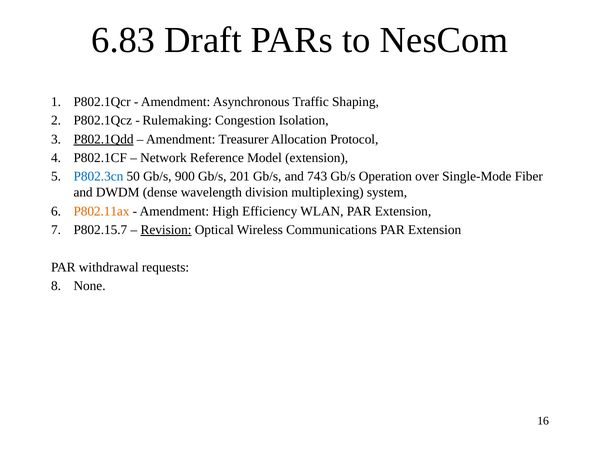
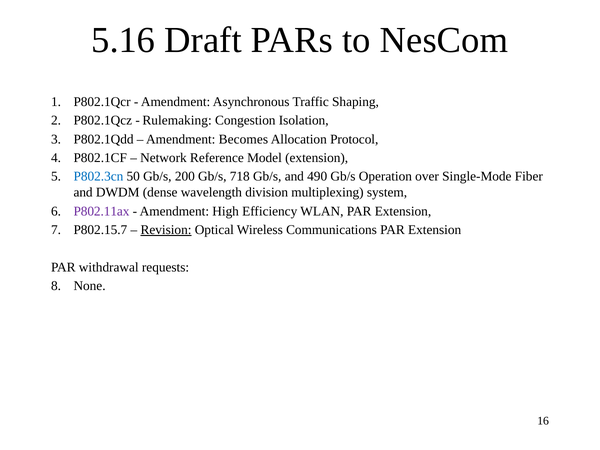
6.83: 6.83 -> 5.16 (123, 40)
P802.1Qdd underline: present -> none (104, 139)
Treasurer: Treasurer -> Becomes (243, 139)
900: 900 -> 200 (185, 177)
201: 201 -> 718 (240, 177)
743: 743 -> 490 (317, 177)
P802.11ax colour: orange -> purple (101, 211)
